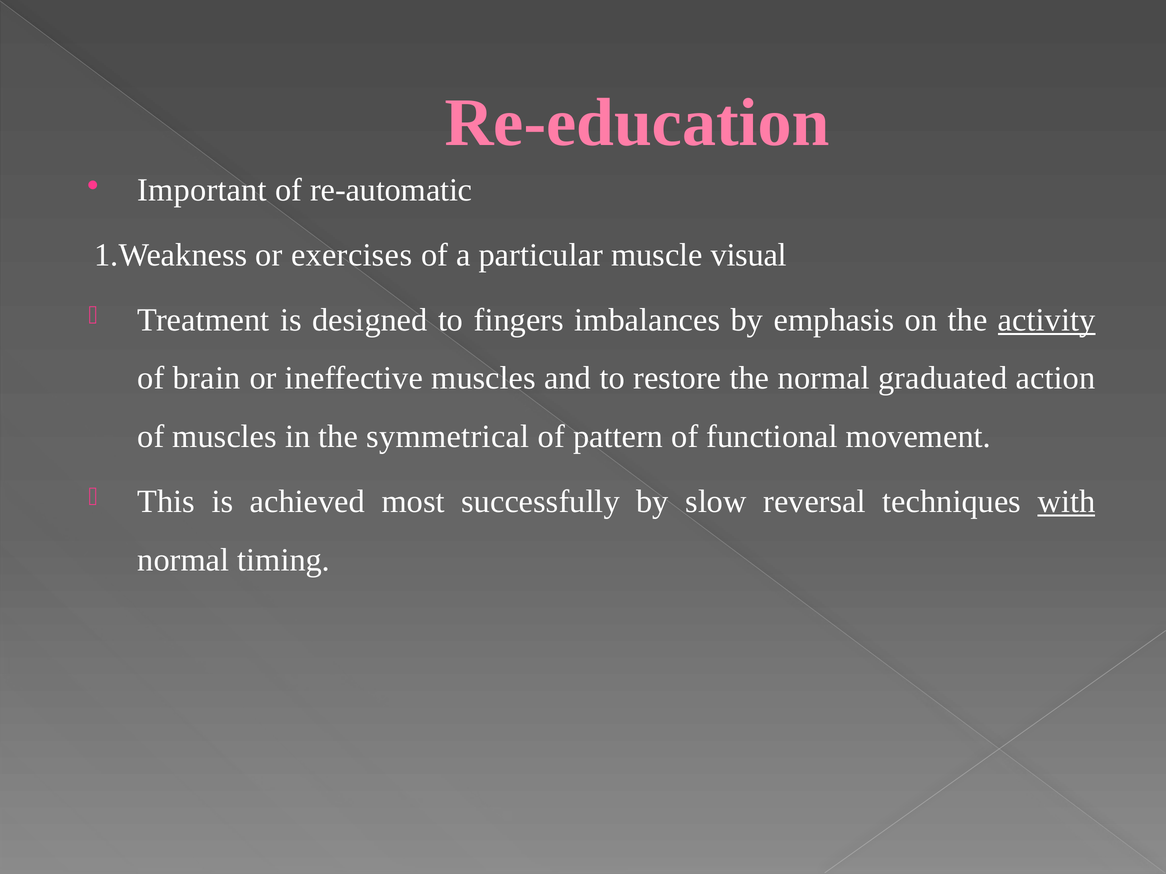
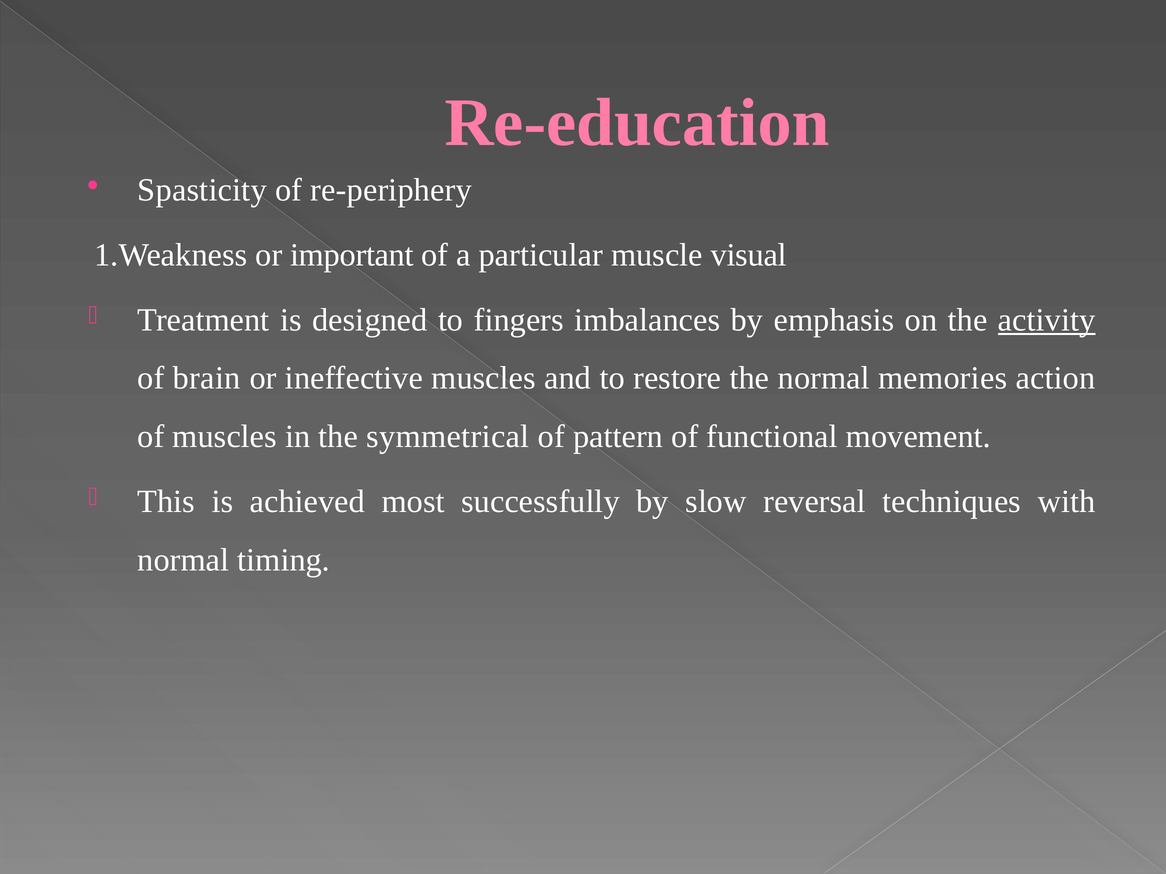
Important: Important -> Spasticity (202, 190)
re-automatic: re-automatic -> re-periphery (391, 190)
exercises: exercises -> important (352, 255)
graduated: graduated -> memories (943, 378)
with underline: present -> none (1066, 502)
